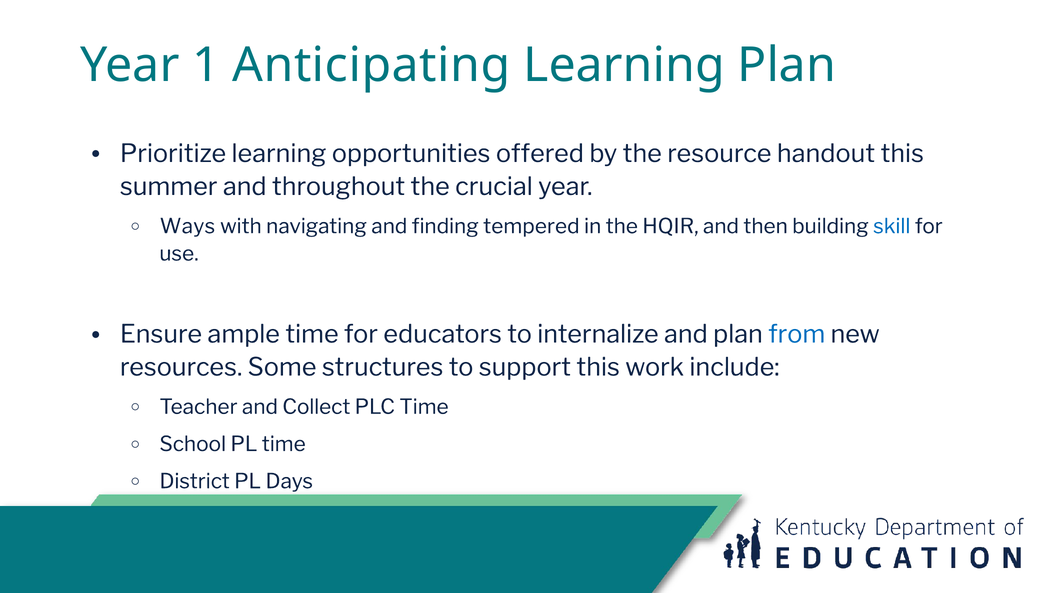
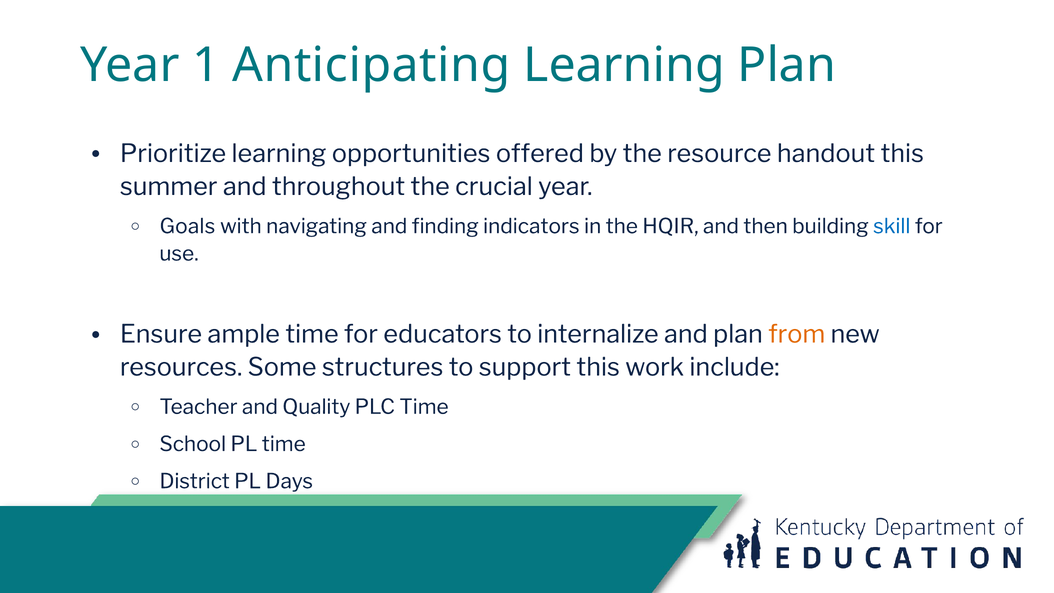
Ways: Ways -> Goals (187, 226)
tempered: tempered -> indicators (531, 226)
from colour: blue -> orange (797, 334)
Collect: Collect -> Quality (316, 407)
